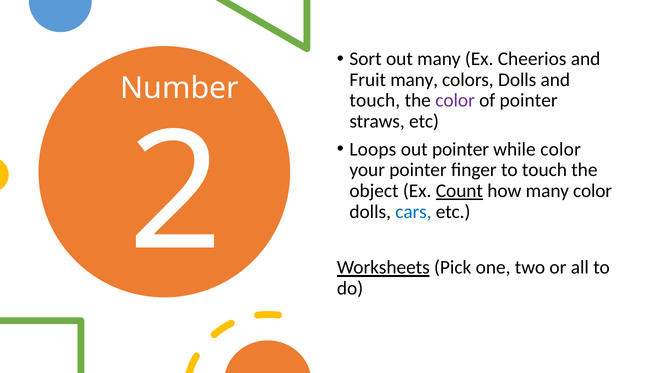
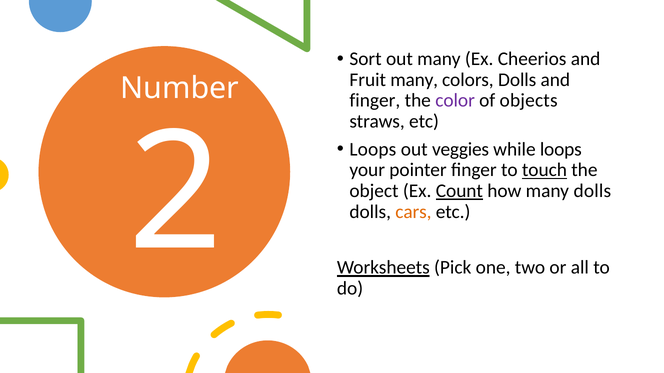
touch: touch -> finger (375, 101)
of pointer: pointer -> objects (529, 101)
out pointer: pointer -> veggies (461, 149)
while color: color -> loops (561, 149)
touch underline: none -> present (544, 170)
many color: color -> dolls (592, 191)
cars colour: blue -> orange (413, 212)
